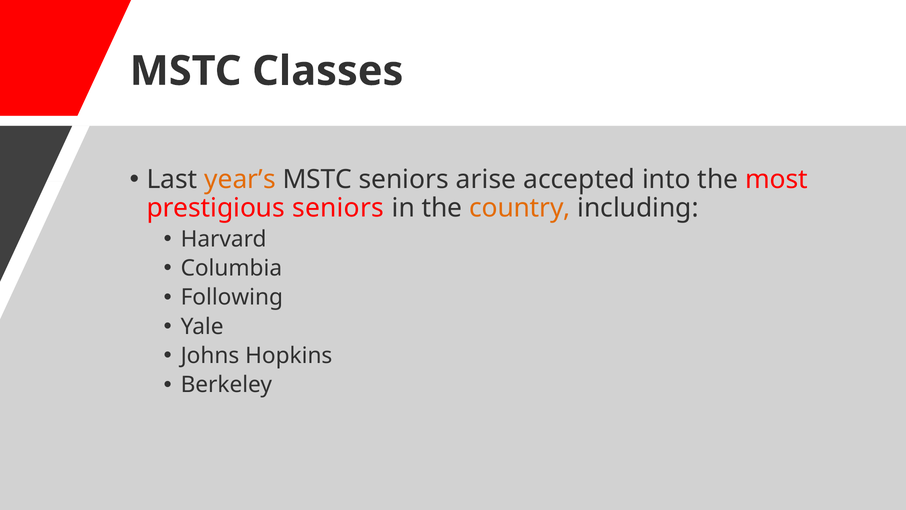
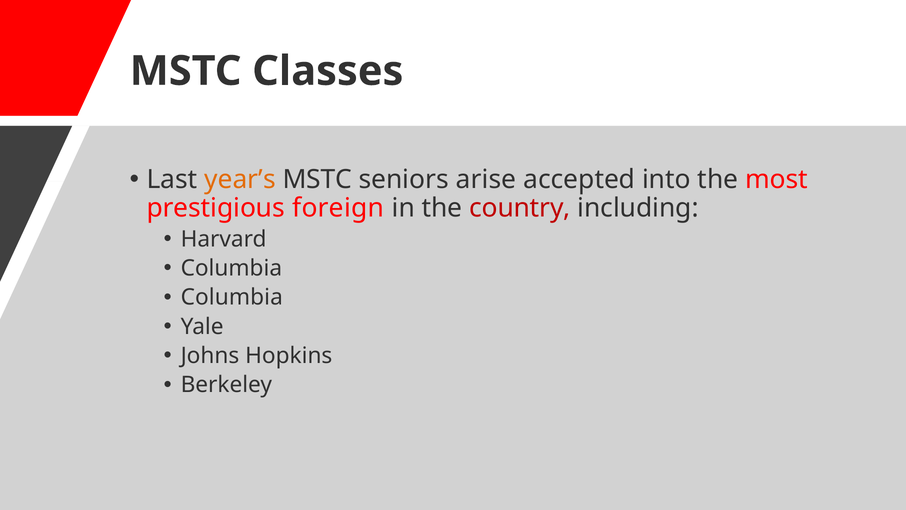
prestigious seniors: seniors -> foreign (338, 208)
country colour: orange -> red (520, 208)
Following: Following -> Columbia (232, 297)
